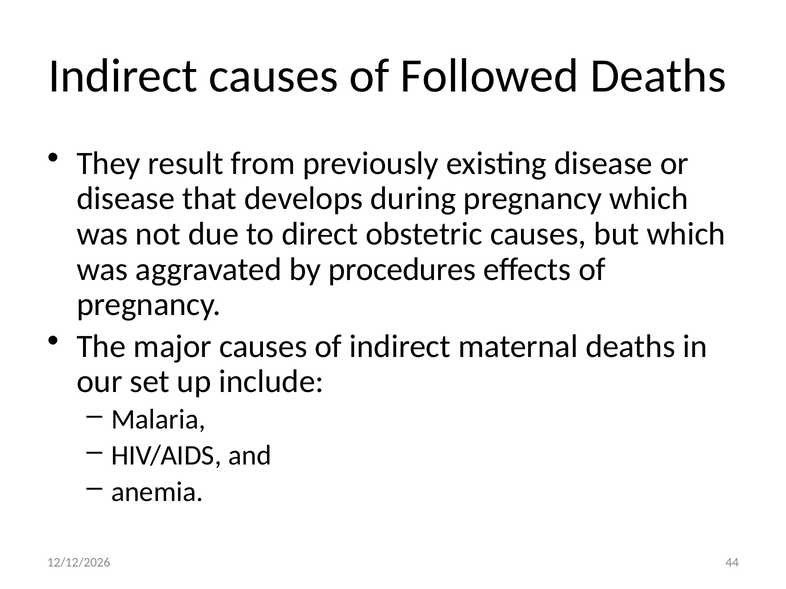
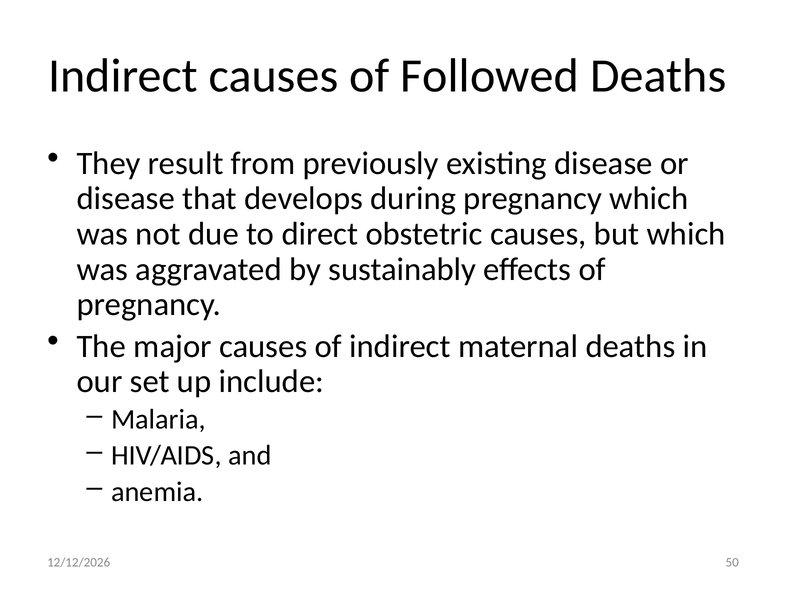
procedures: procedures -> sustainably (402, 270)
44: 44 -> 50 (732, 563)
